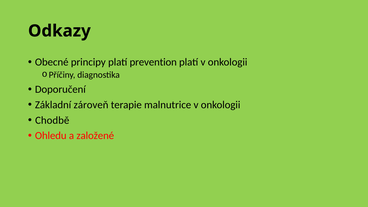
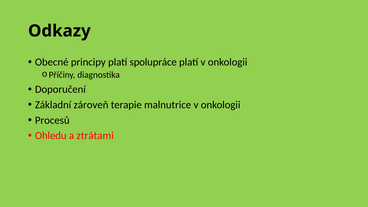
prevention: prevention -> spolupráce (153, 62)
Chodbě: Chodbě -> Procesů (52, 120)
založené: založené -> ztrátami (95, 136)
